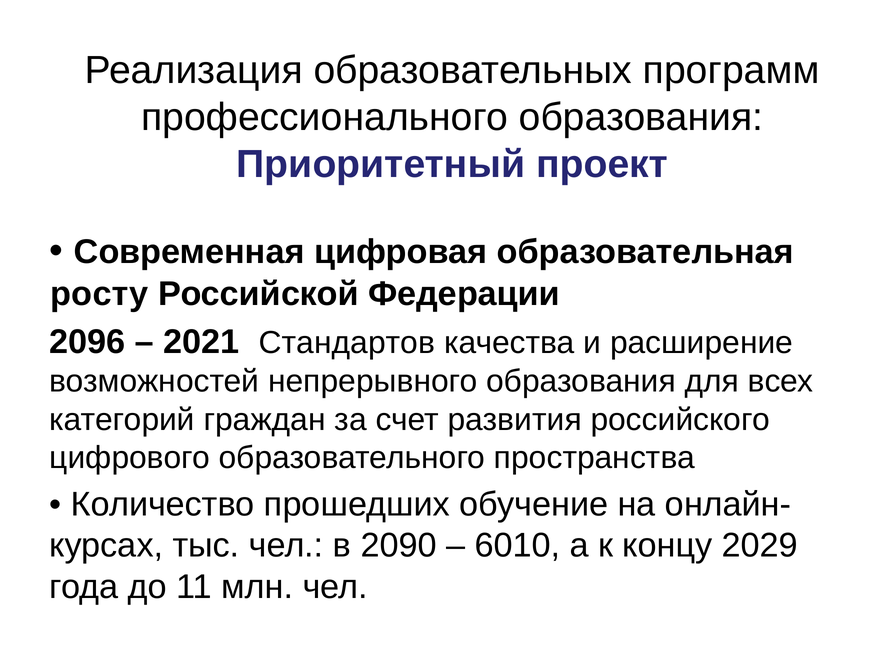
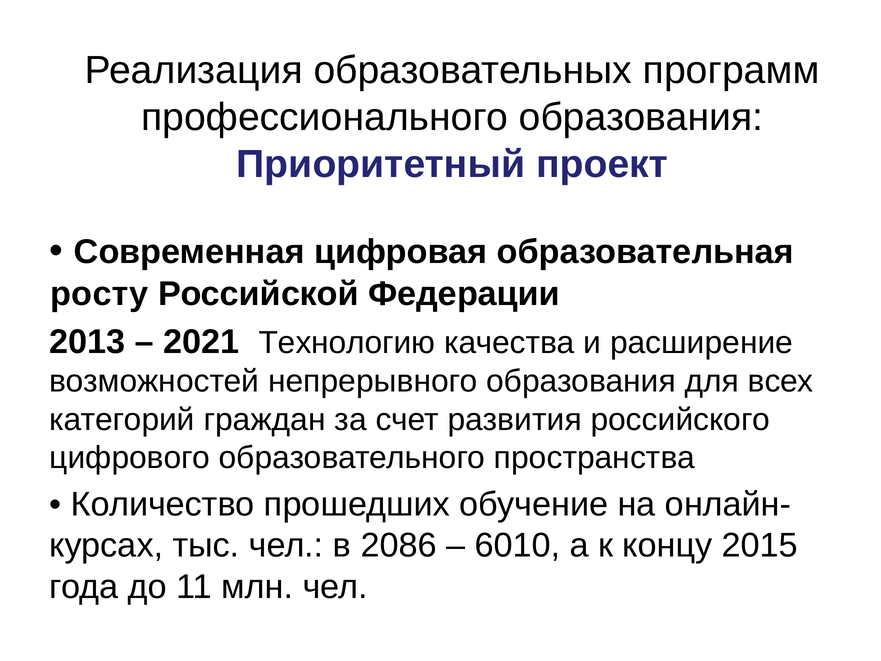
2096: 2096 -> 2013 (87, 342)
Стандартов: Стандартов -> Технологию (347, 343)
2090: 2090 -> 2086 (399, 545)
2029: 2029 -> 2015 (760, 545)
